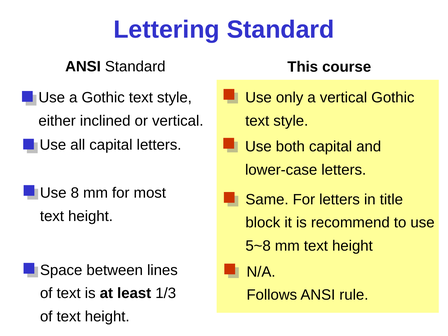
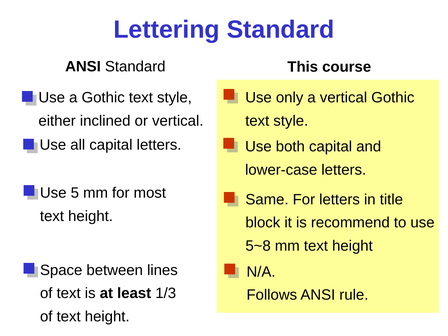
8: 8 -> 5 (75, 193)
